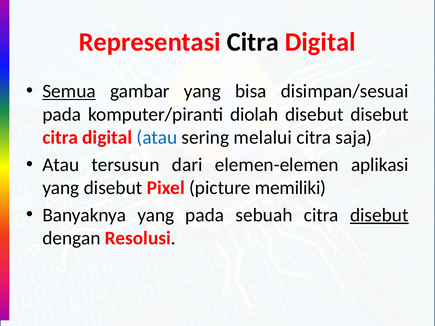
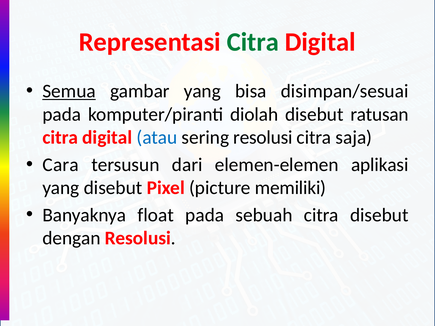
Citra colour: black -> green (253, 42)
disebut disebut: disebut -> ratusan (380, 114)
sering melalui: melalui -> resolusi (263, 138)
Atau: Atau -> Cara (61, 165)
Banyaknya yang: yang -> float (156, 215)
disebut underline: present -> none (379, 215)
